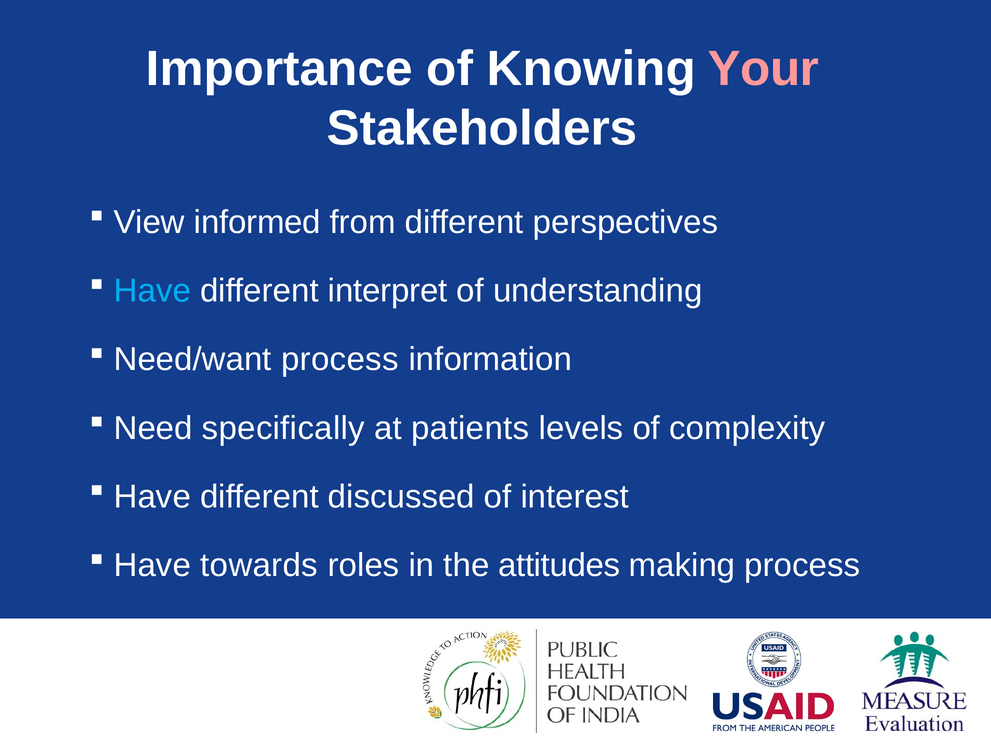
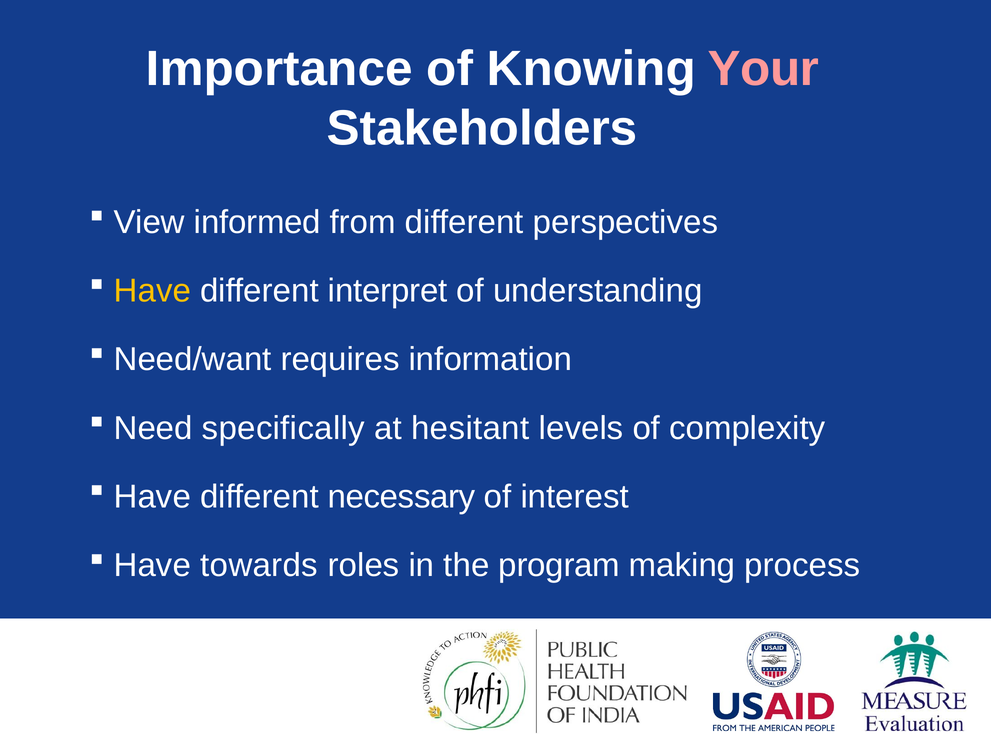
Have colour: light blue -> yellow (152, 291)
Need/want process: process -> requires (340, 360)
patients: patients -> hesitant (470, 428)
discussed: discussed -> necessary (402, 497)
attitudes: attitudes -> program (559, 566)
